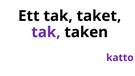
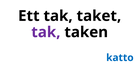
katto colour: purple -> blue (120, 58)
